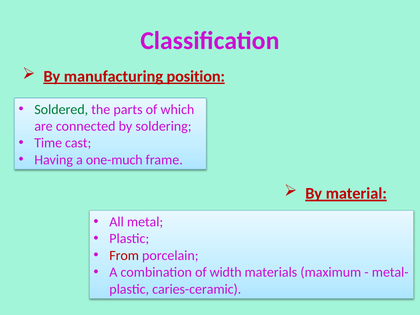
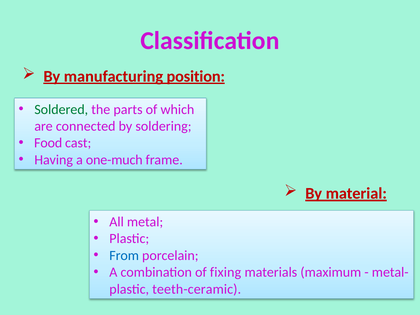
Time: Time -> Food (48, 143)
From colour: red -> blue (124, 255)
width: width -> fixing (226, 272)
caries-ceramic: caries-ceramic -> teeth-ceramic (197, 289)
